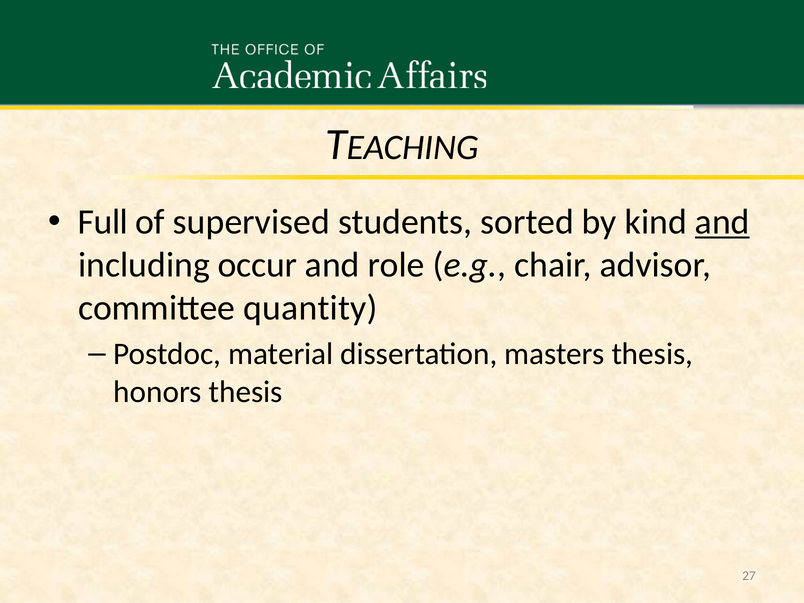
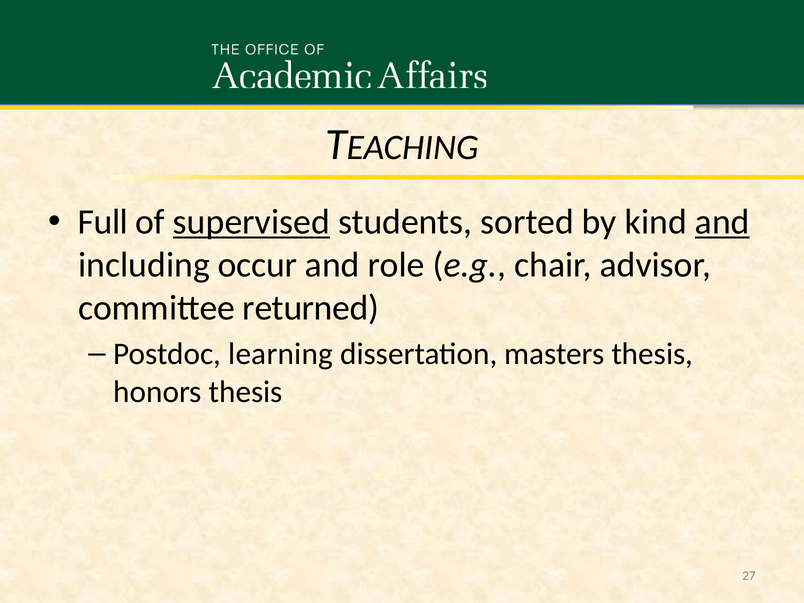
supervised underline: none -> present (251, 222)
quantity: quantity -> returned (311, 308)
material: material -> learning (281, 354)
